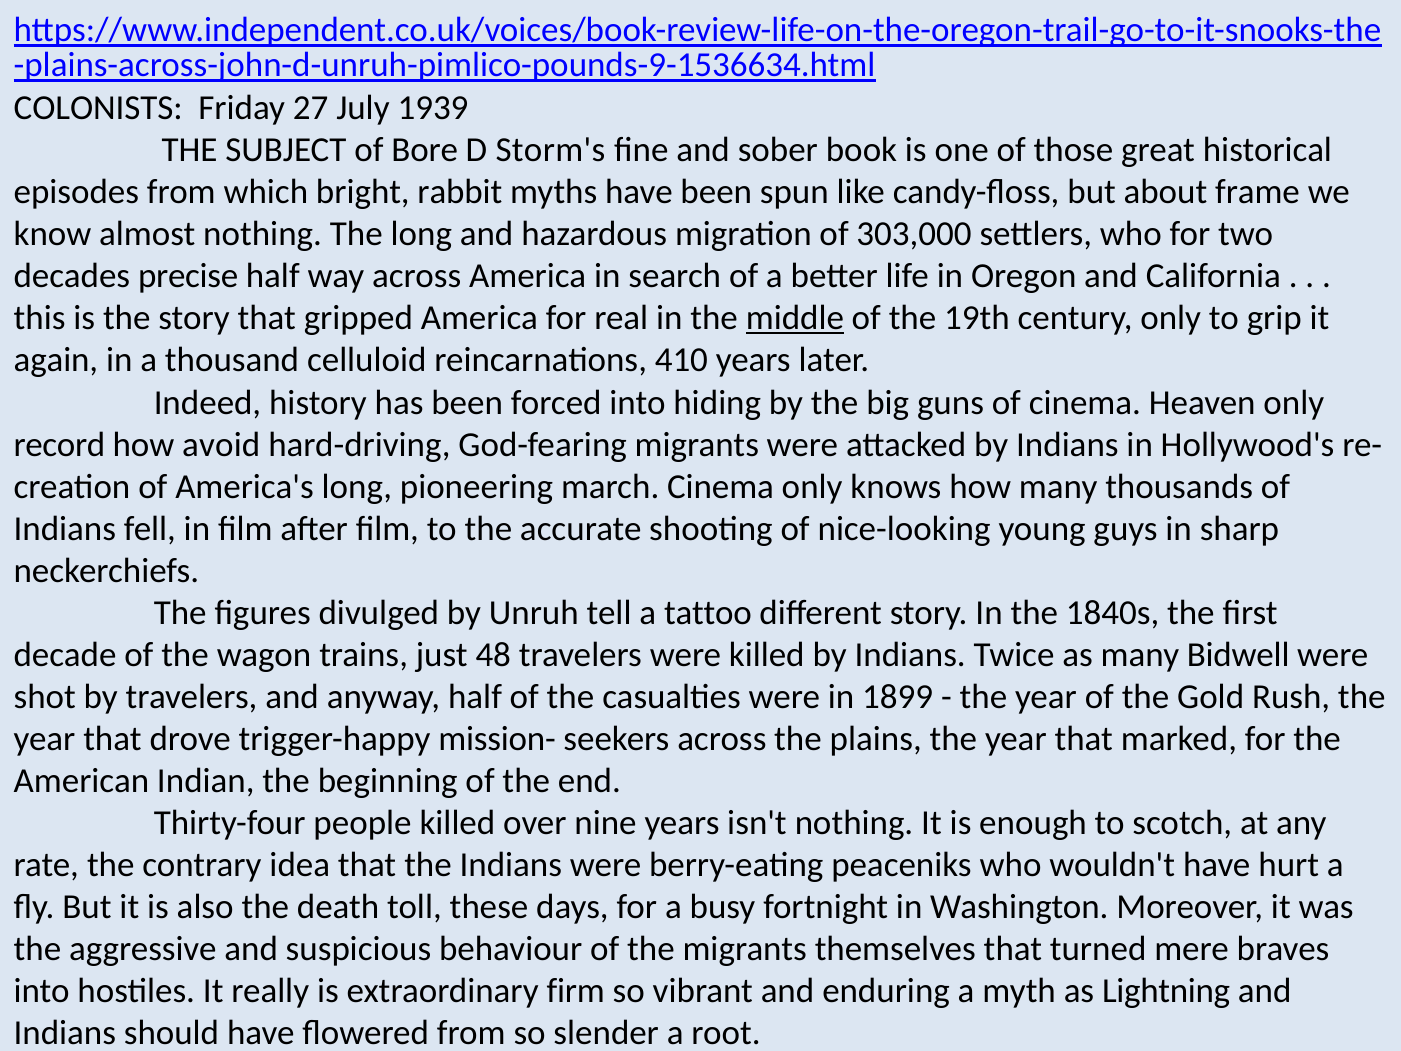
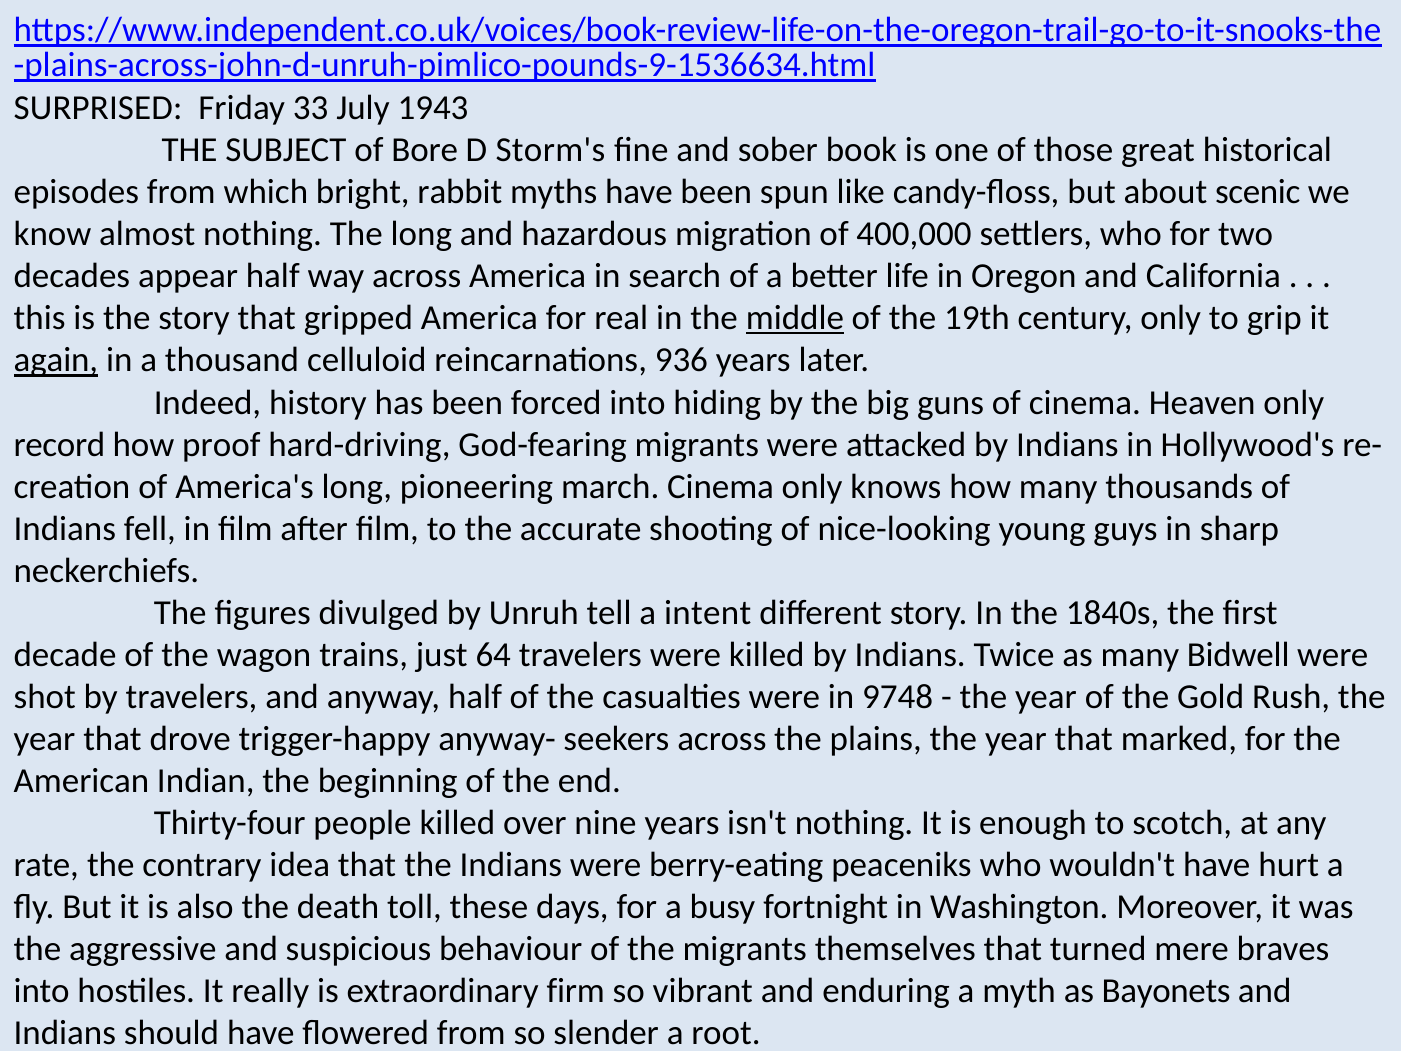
COLONISTS: COLONISTS -> SURPRISED (98, 108)
27: 27 -> 33 (311, 108)
1939: 1939 -> 1943 (433, 108)
frame: frame -> scenic (1258, 192)
303,000: 303,000 -> 400,000 (914, 234)
precise: precise -> appear (188, 276)
again underline: none -> present (56, 360)
410: 410 -> 936 (681, 360)
avoid: avoid -> proof (221, 444)
tattoo: tattoo -> intent (708, 612)
48: 48 -> 64 (493, 655)
1899: 1899 -> 9748 (898, 697)
mission-: mission- -> anyway- (497, 739)
Lightning: Lightning -> Bayonets (1166, 991)
